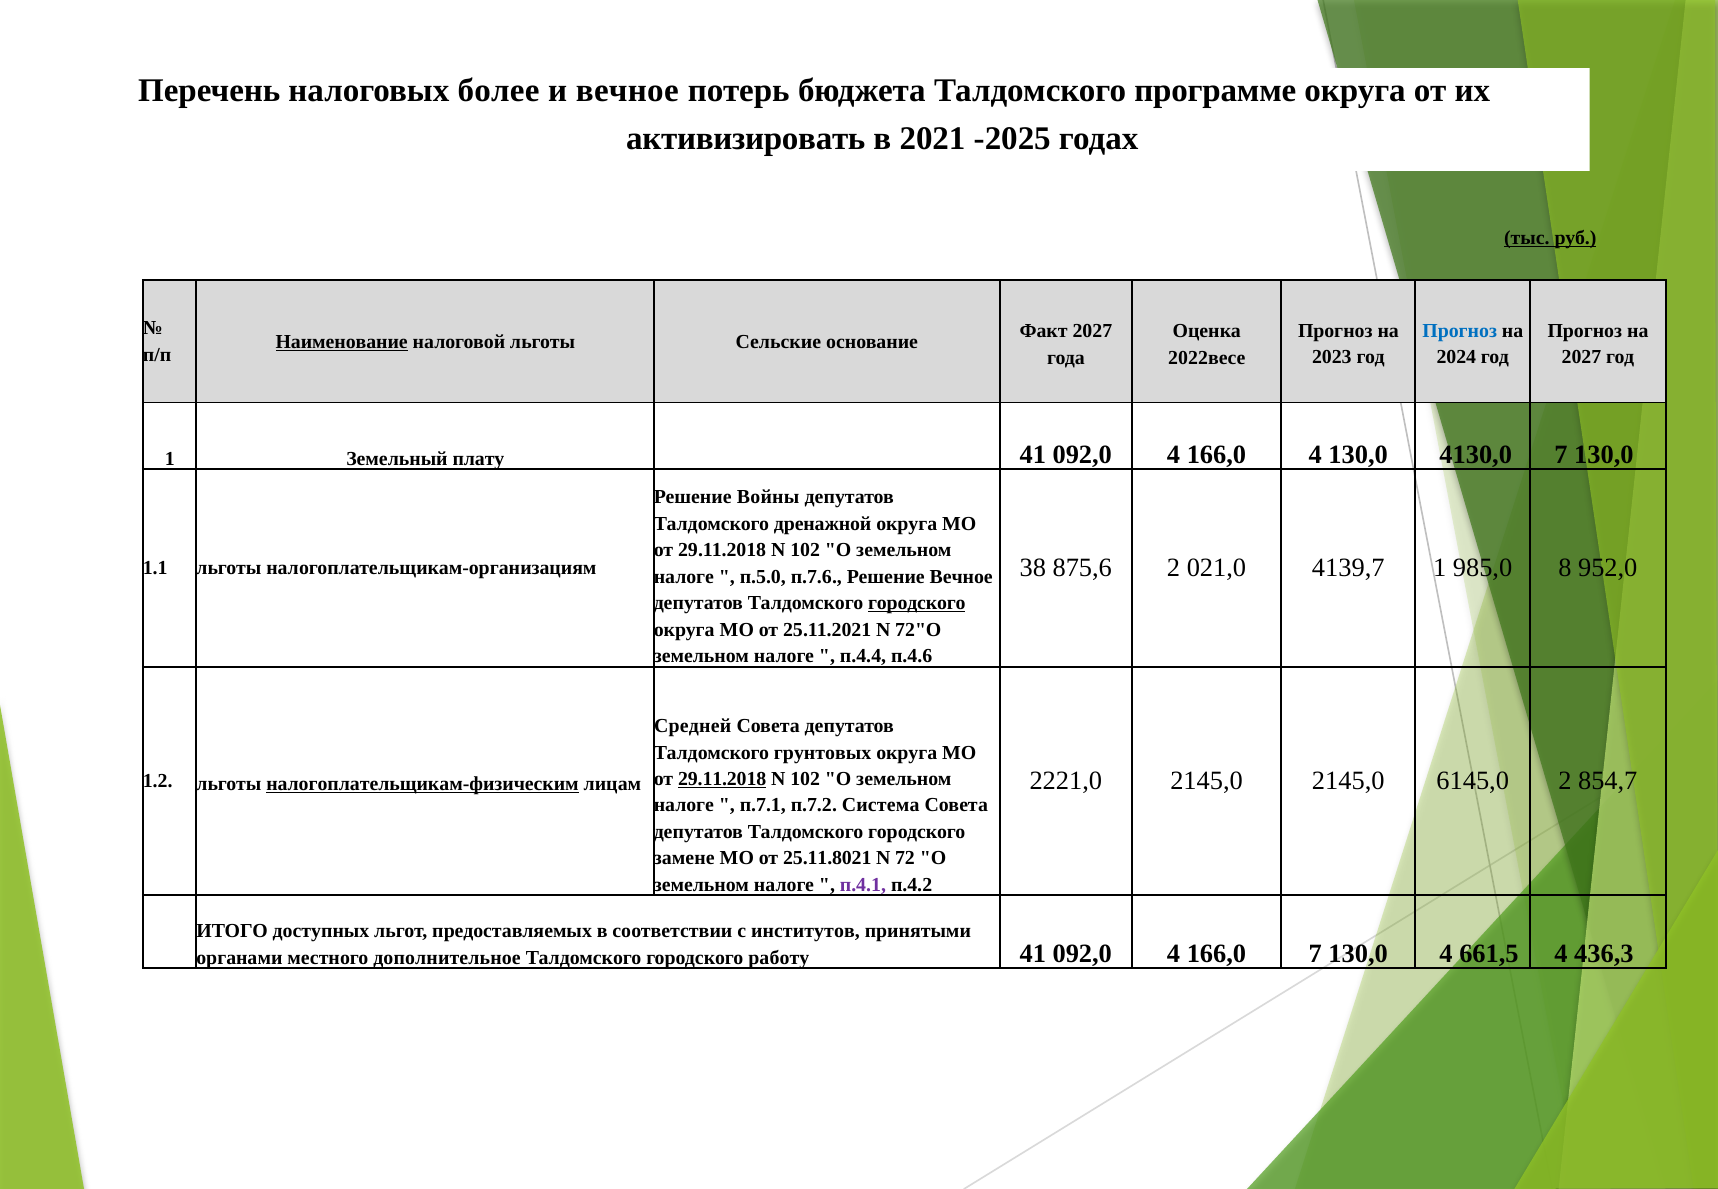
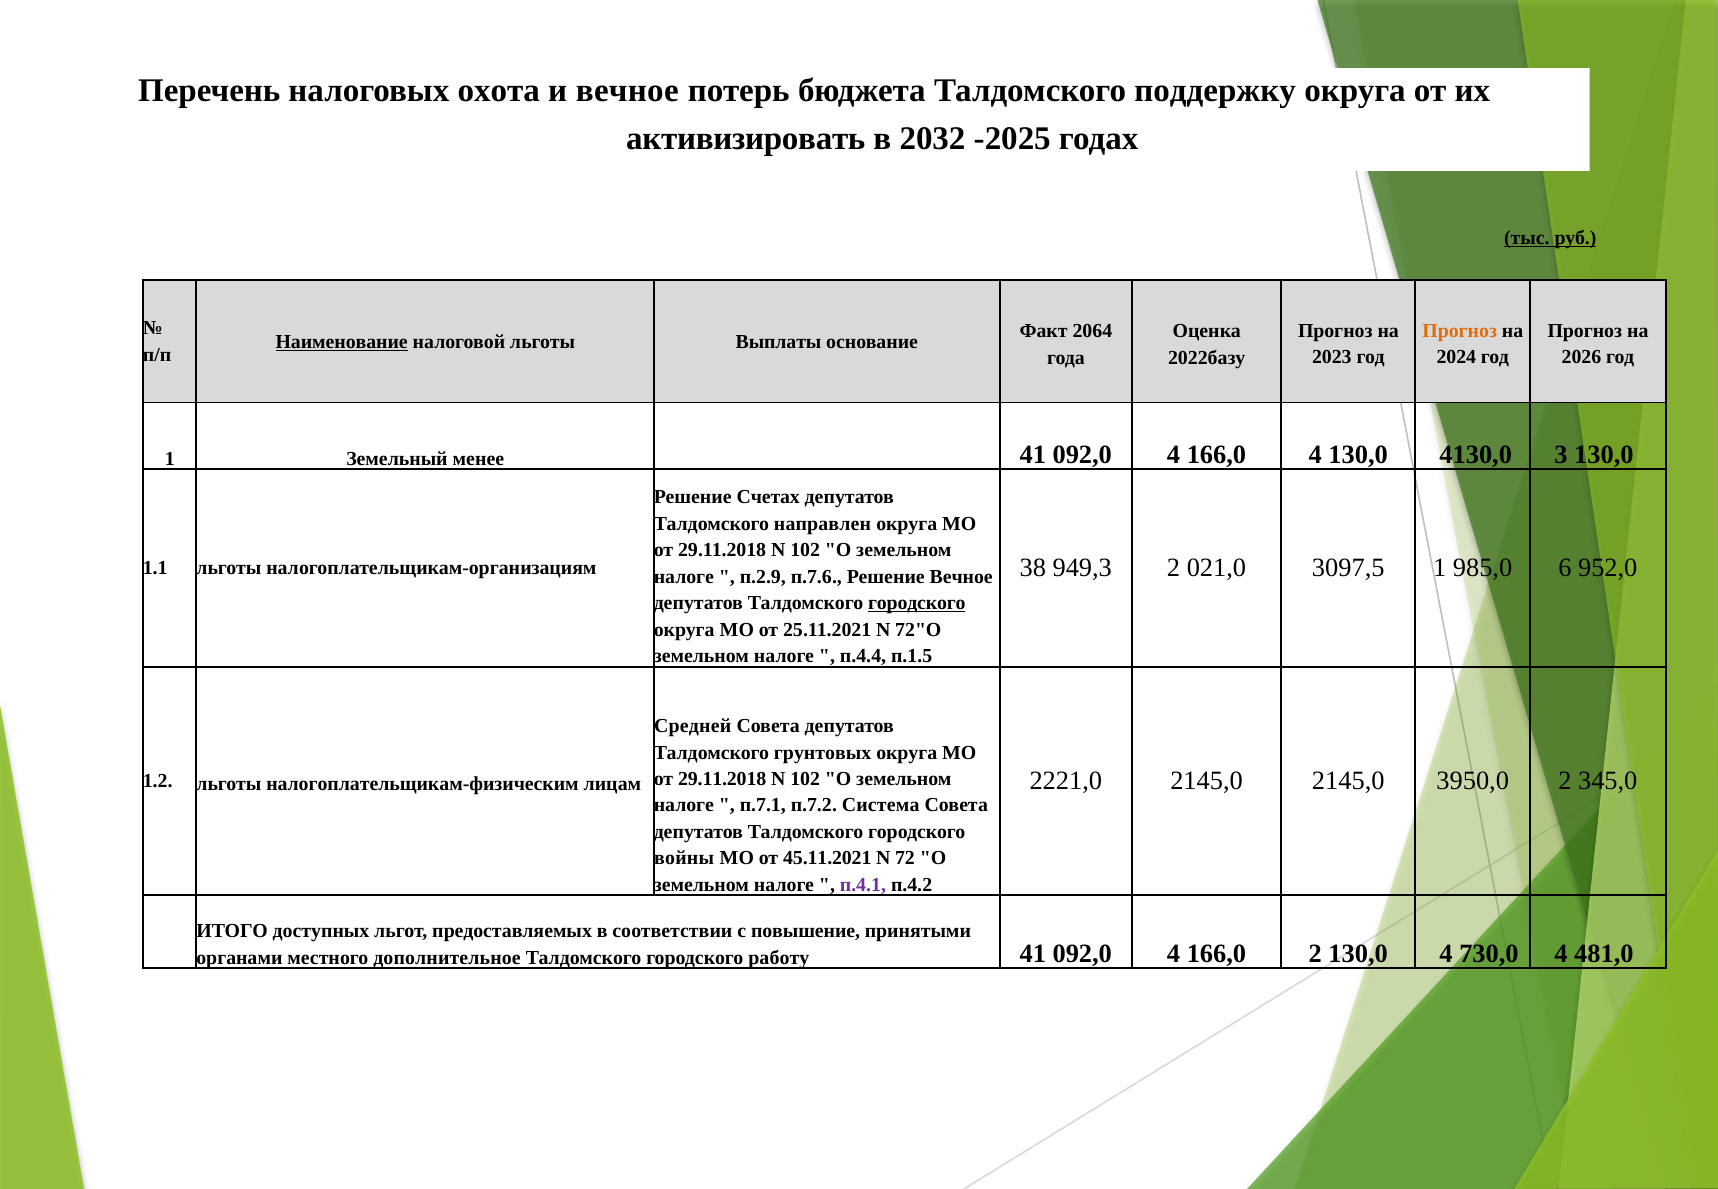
более: более -> охота (499, 90)
программе: программе -> поддержку (1215, 90)
2021: 2021 -> 2032 (932, 139)
Факт 2027: 2027 -> 2064 (1092, 331)
Прогноз colour: blue -> orange (1460, 331)
Сельские: Сельские -> Выплаты (779, 342)
2027: 2027 -> 2026 (1582, 357)
2022весе: 2022весе -> 2022базу (1207, 358)
плату: плату -> менее (478, 459)
4130,0 7: 7 -> 3 (1561, 455)
Войны: Войны -> Счетах (768, 498)
дренажной: дренажной -> направлен (823, 524)
875,6: 875,6 -> 949,3 (1082, 568)
4139,7: 4139,7 -> 3097,5 (1348, 568)
8: 8 -> 6 (1565, 568)
п.5.0: п.5.0 -> п.2.9 (763, 577)
п.4.6: п.4.6 -> п.1.5 (912, 656)
6145,0: 6145,0 -> 3950,0 (1473, 781)
854,7: 854,7 -> 345,0 (1608, 781)
29.11.2018 underline: present -> none (722, 779)
налогоплательщикам-физическим underline: present -> none (423, 784)
замене: замене -> войны (684, 858)
25.11.8021: 25.11.8021 -> 45.11.2021 (827, 858)
институтов: институтов -> повышение (806, 931)
166,0 7: 7 -> 2 (1315, 954)
661,5: 661,5 -> 730,0 (1489, 954)
436,3: 436,3 -> 481,0 (1604, 954)
